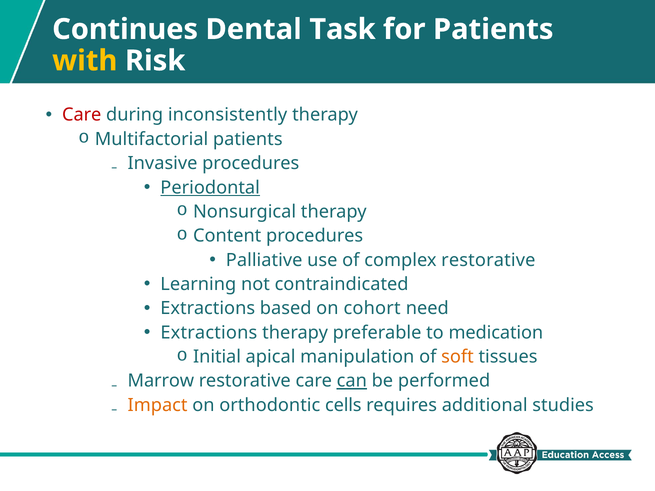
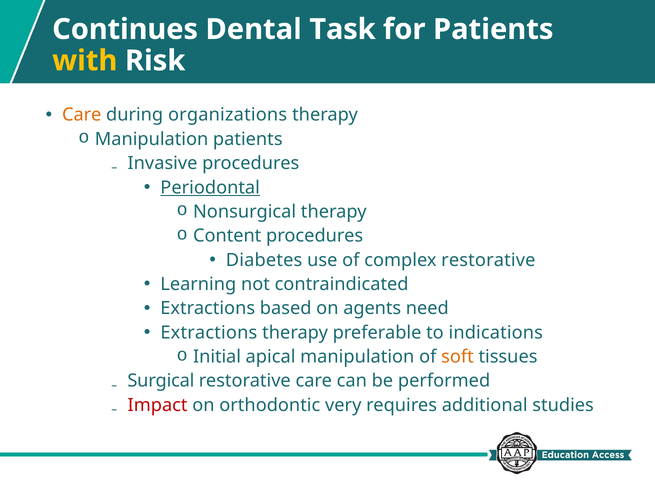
Care colour: red -> orange (82, 115)
inconsistently: inconsistently -> organizations (228, 115)
Multifactorial: Multifactorial -> Manipulation (152, 139)
Palliative: Palliative -> Diabetes (264, 260)
cohort: cohort -> agents (372, 309)
medication: medication -> indications (496, 333)
Marrow: Marrow -> Surgical (161, 381)
can underline: present -> none (352, 381)
Impact colour: orange -> red (158, 405)
cells: cells -> very (343, 405)
